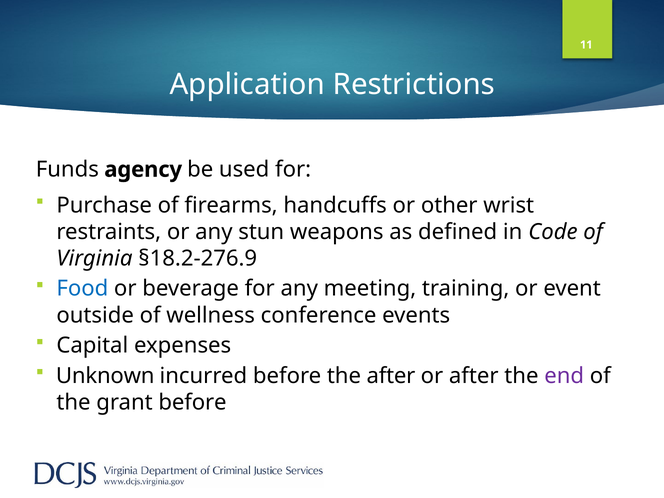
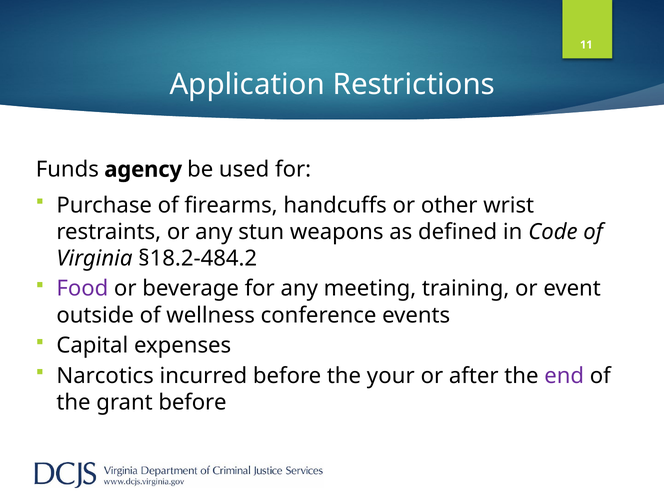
§18.2-276.9: §18.2-276.9 -> §18.2-484.2 (198, 258)
Food colour: blue -> purple (82, 289)
Unknown: Unknown -> Narcotics (105, 376)
the after: after -> your (391, 376)
